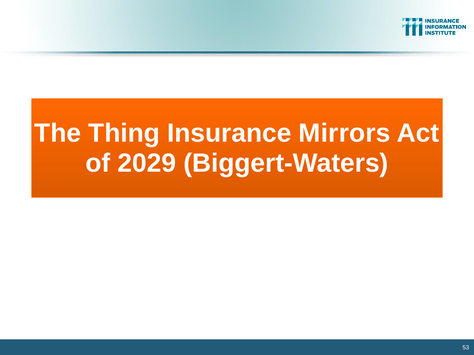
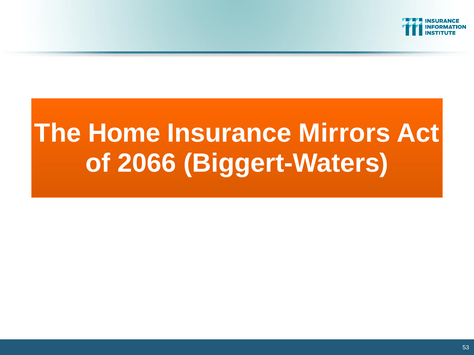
Thing: Thing -> Home (124, 133)
2029: 2029 -> 2066 (147, 163)
